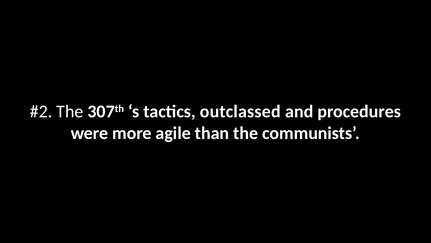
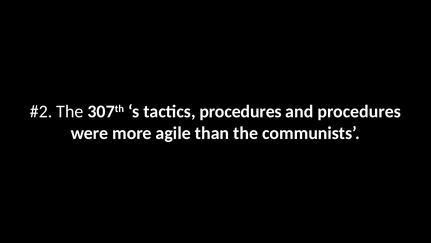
tactics outclassed: outclassed -> procedures (241, 111)
